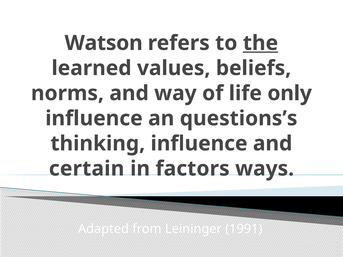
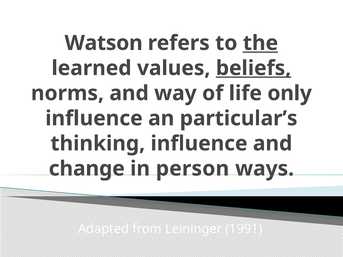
beliefs underline: none -> present (254, 68)
questions’s: questions’s -> particular’s (239, 119)
certain: certain -> change (87, 169)
factors: factors -> person (192, 169)
